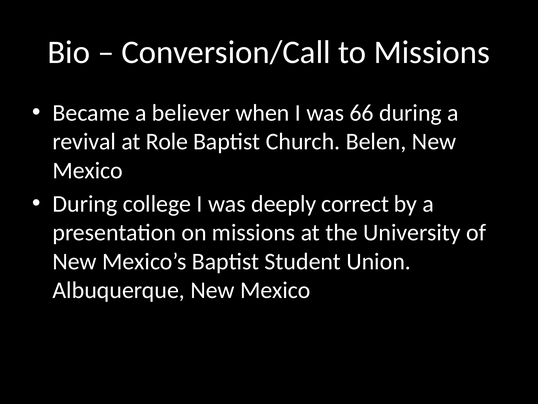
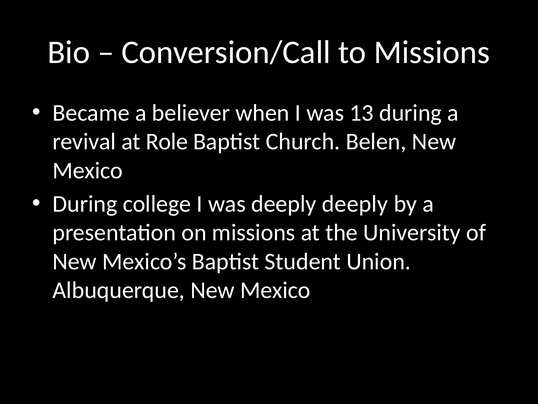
66: 66 -> 13 (362, 113)
deeply correct: correct -> deeply (355, 204)
